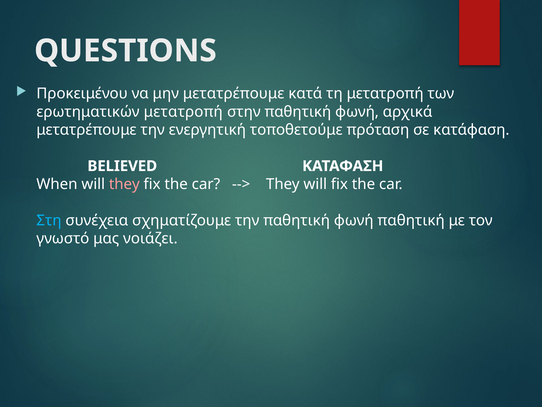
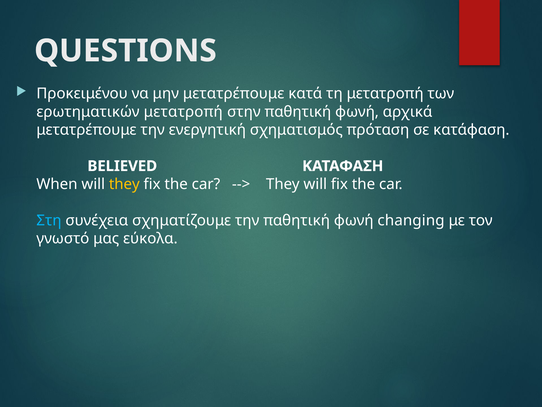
τοποθετούμε: τοποθετούμε -> σχηματισμός (296, 130)
they colour: pink -> yellow (124, 184)
φωνή παθητική: παθητική -> changing (411, 220)
νοιάζει: νοιάζει -> εύκολα (150, 238)
